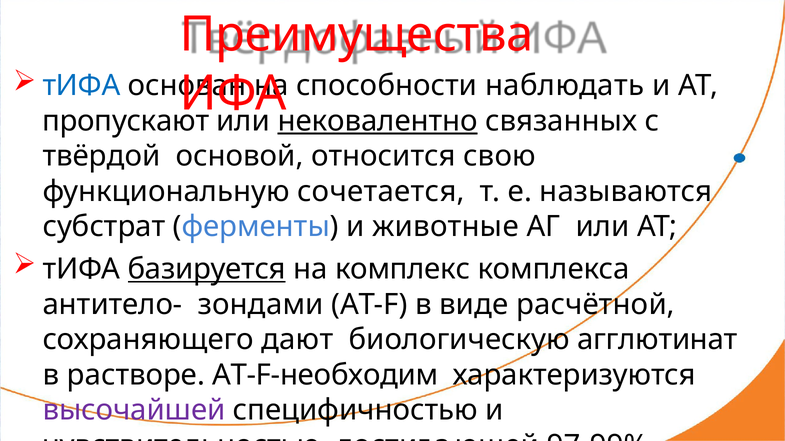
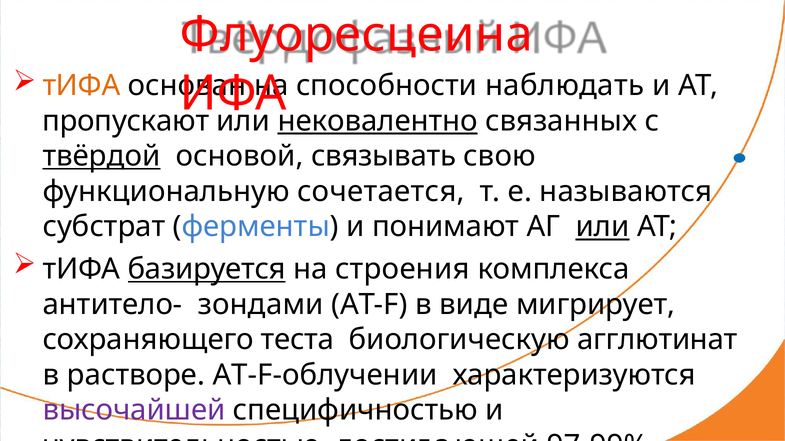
Преимущества: Преимущества -> Флуоресцеина (356, 35)
тИФА colour: blue -> orange (82, 86)
твёрдой underline: none -> present (102, 156)
относится: относится -> связывать (384, 156)
животные: животные -> понимают (446, 227)
или underline: none -> present (603, 227)
комплекс: комплекс -> строения (402, 269)
расчётной: расчётной -> мигрирует (596, 305)
дают: дают -> теста (298, 340)
AТ-F-необходим: AТ-F-необходим -> AТ-F-облучении (325, 375)
